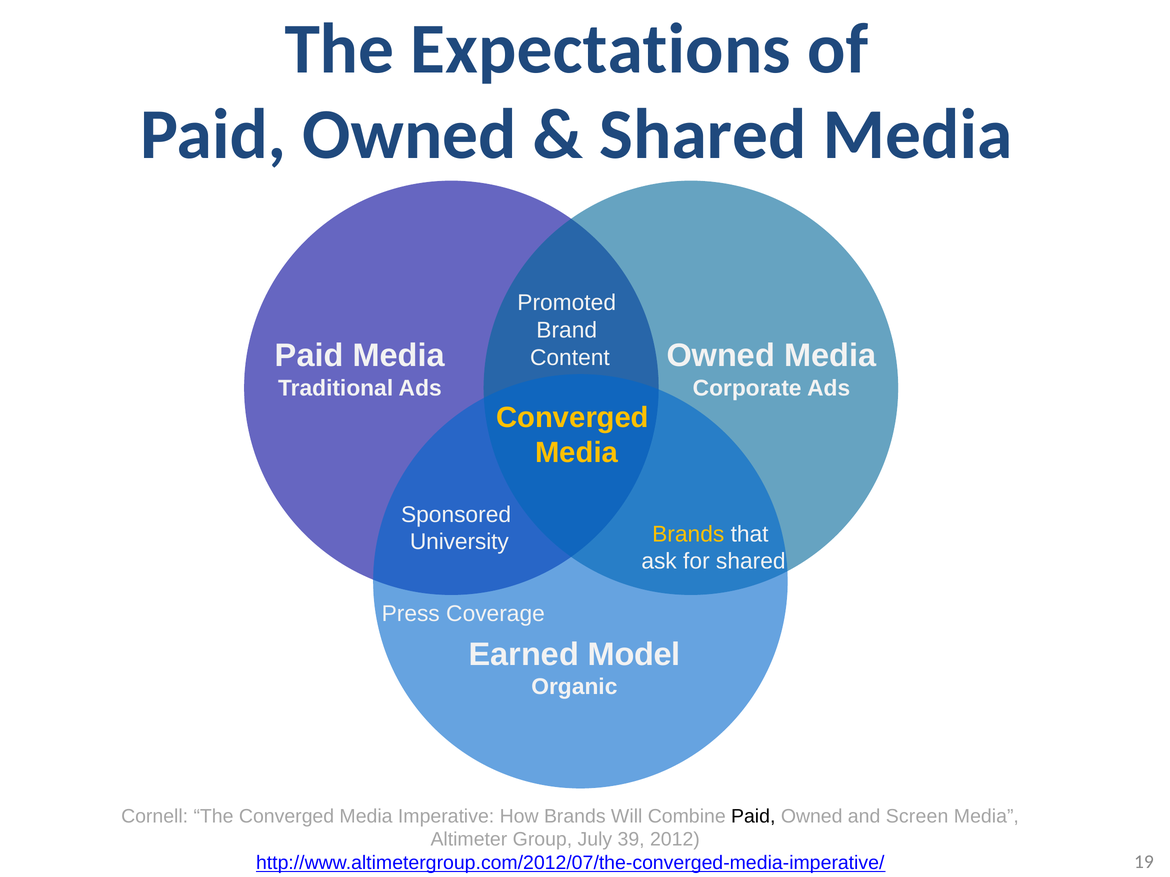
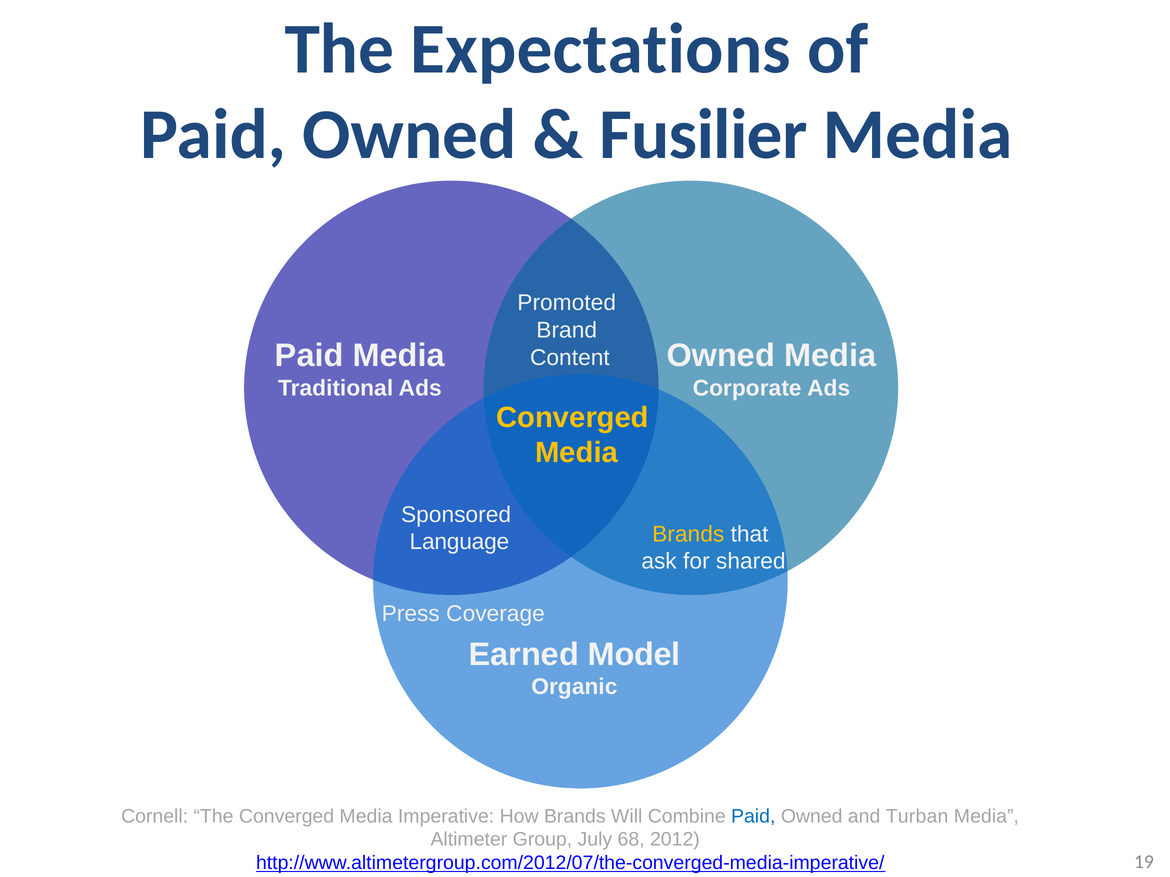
Shared: Shared -> Fusilier (703, 135)
University: University -> Language (459, 542)
Paid colour: black -> blue (753, 817)
Screen: Screen -> Turban (917, 817)
39: 39 -> 68 (631, 840)
